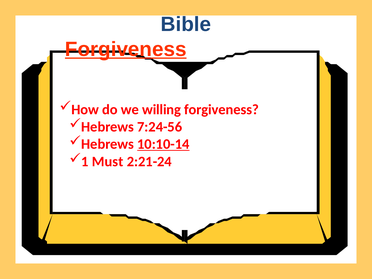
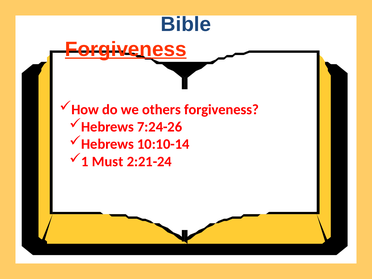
willing: willing -> others (161, 109)
7:24-56: 7:24-56 -> 7:24-26 (160, 127)
10:10-14 underline: present -> none (163, 144)
